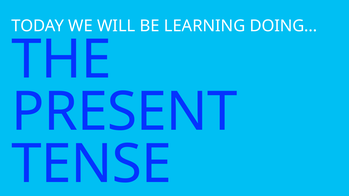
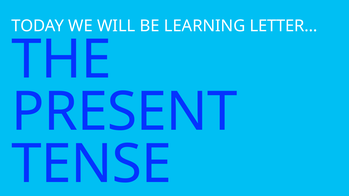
DOING…: DOING… -> LETTER… (283, 26)
